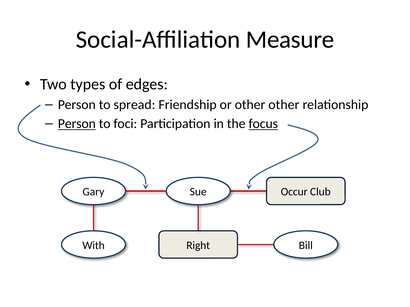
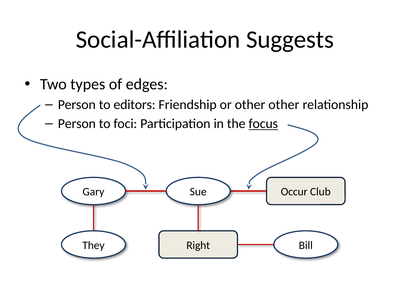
Measure: Measure -> Suggests (290, 40)
spread: spread -> editors (135, 105)
Person underline: present -> none (77, 124)
With: With -> They (93, 246)
